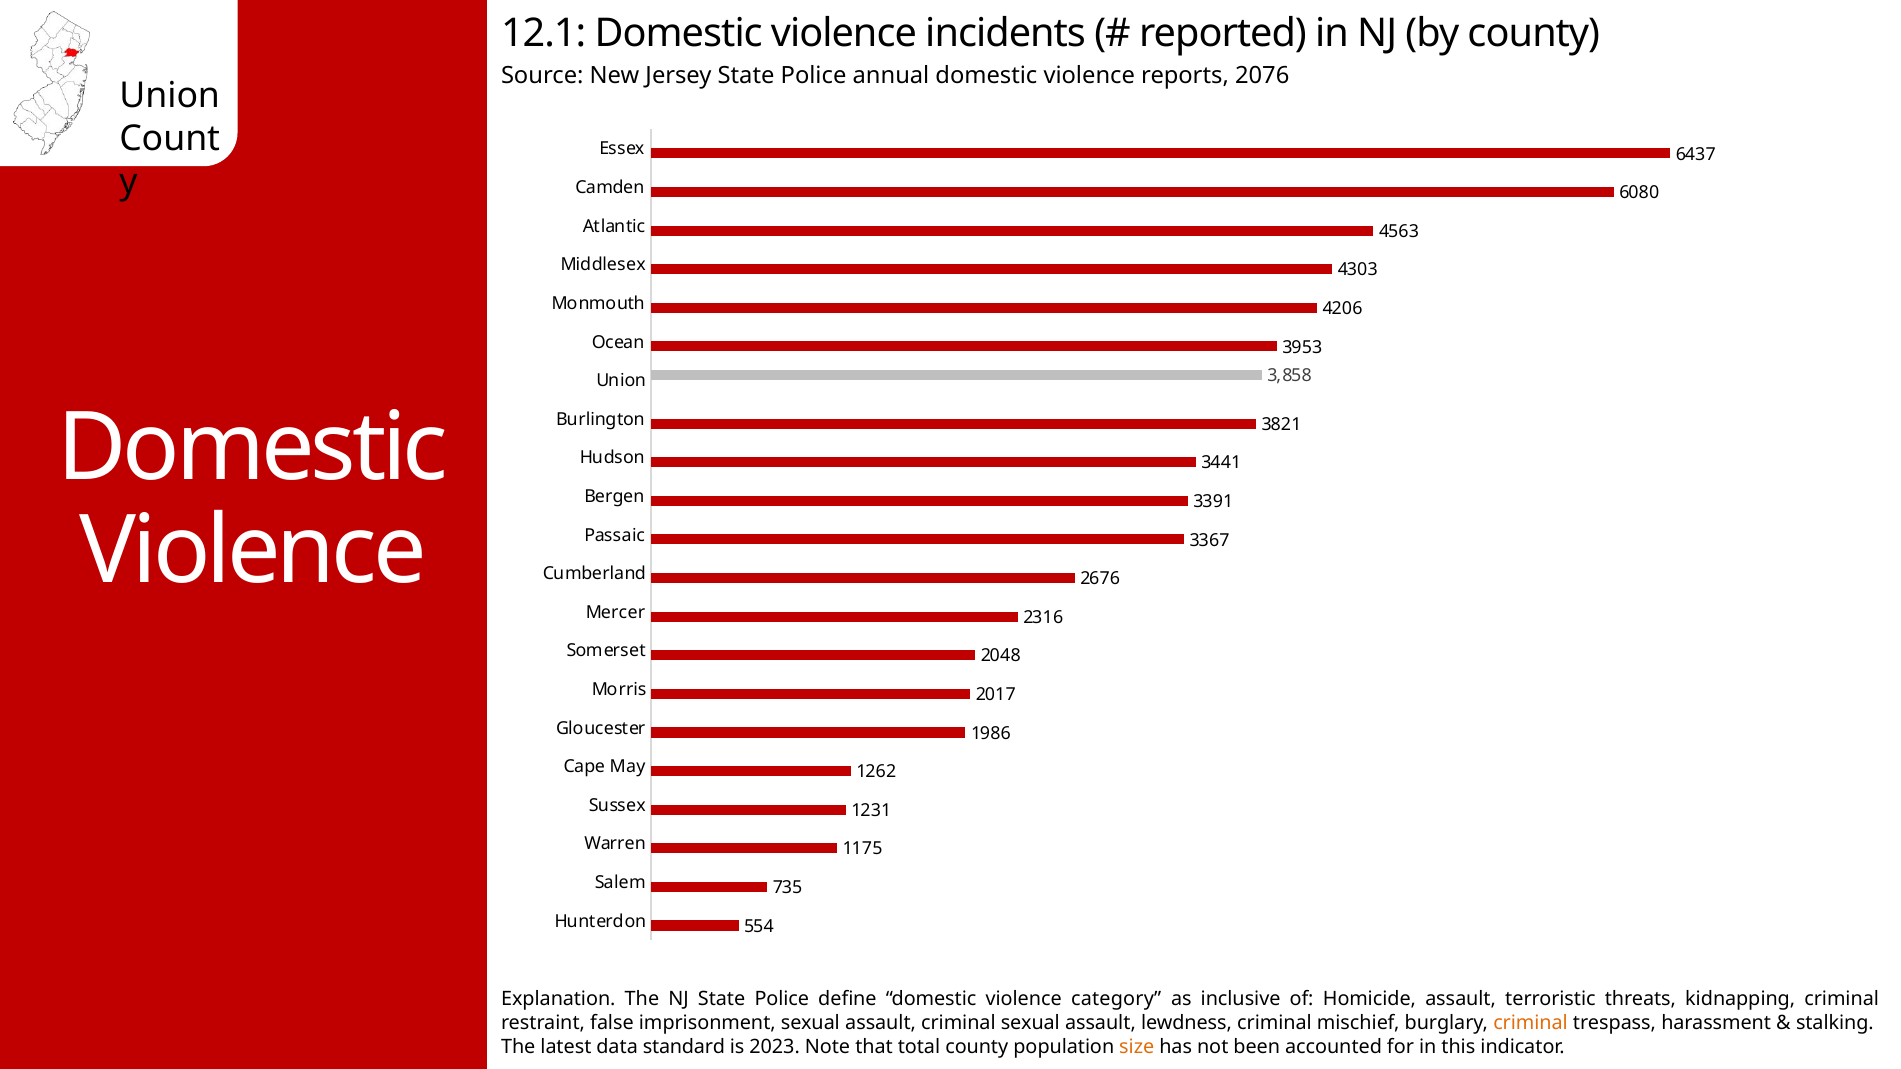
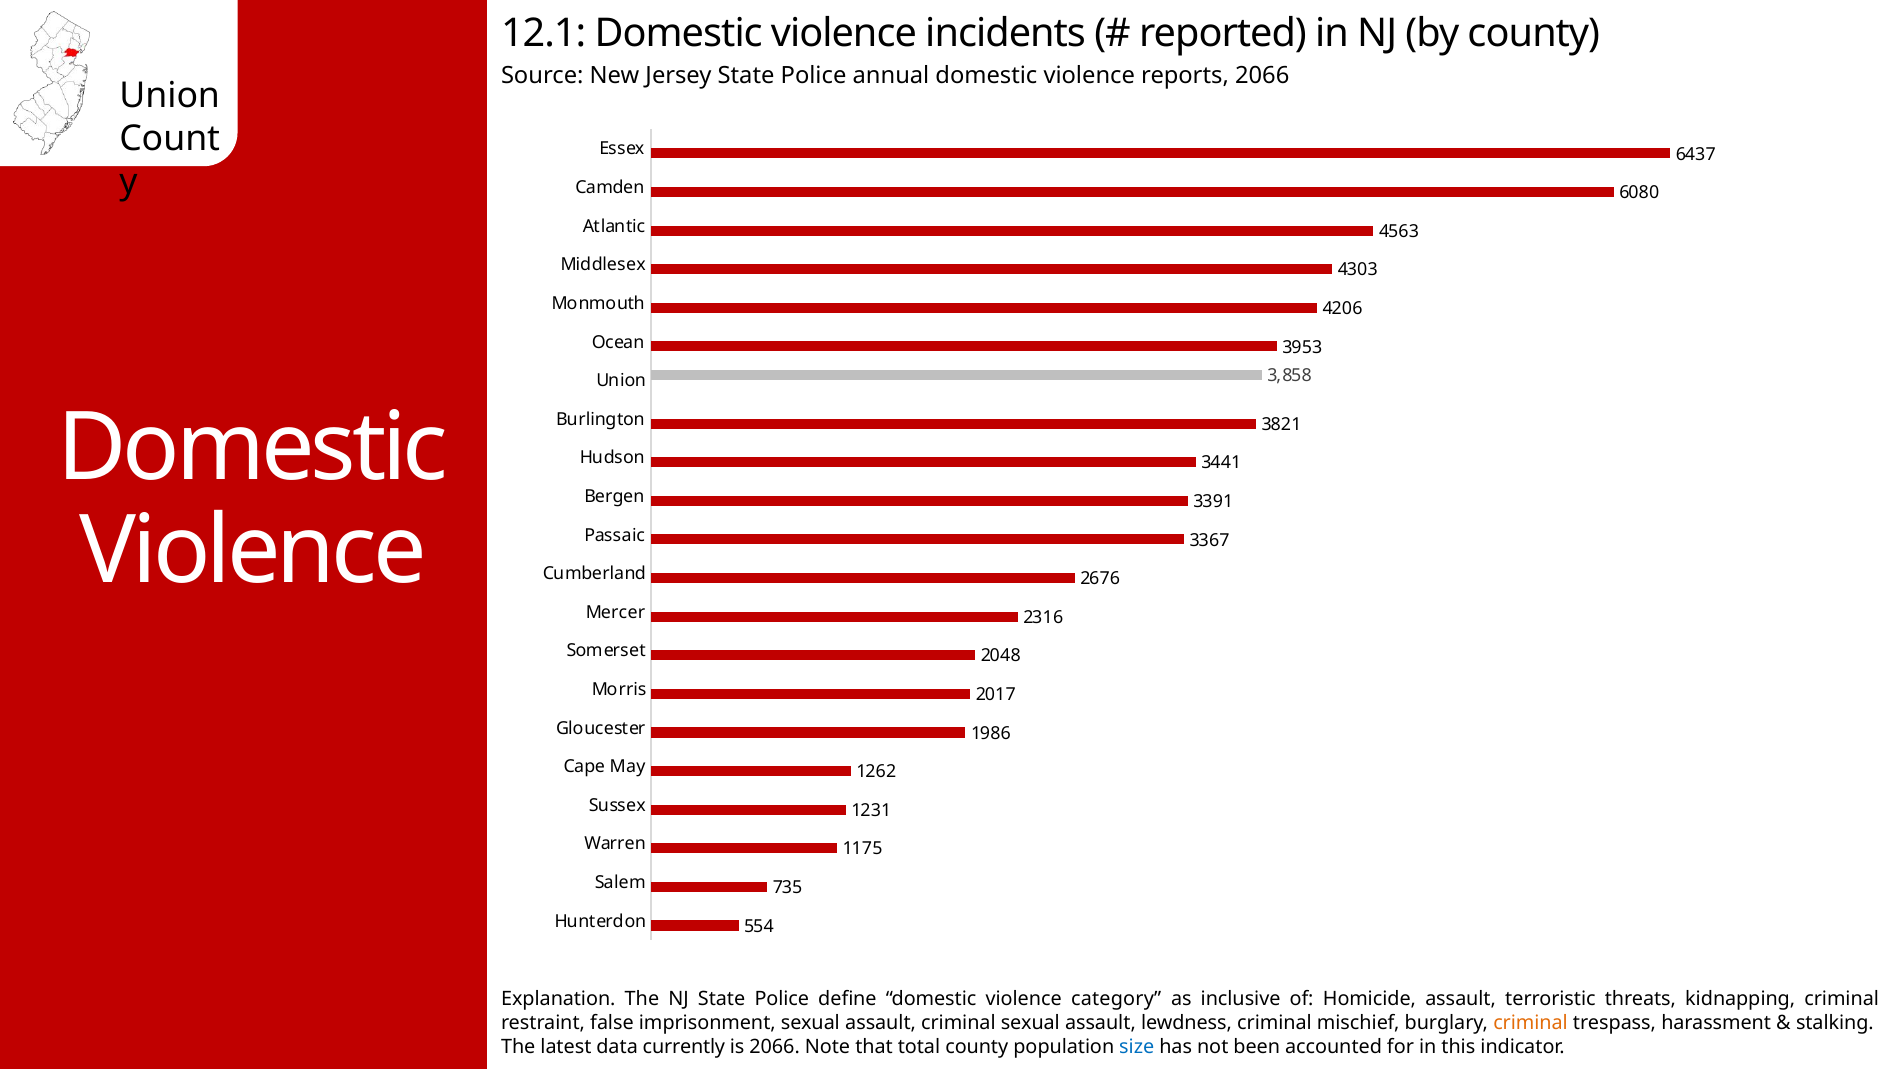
reports 2076: 2076 -> 2066 (1262, 76)
standard: standard -> currently (684, 1047)
is 2023: 2023 -> 2066 (775, 1047)
size colour: orange -> blue (1137, 1047)
